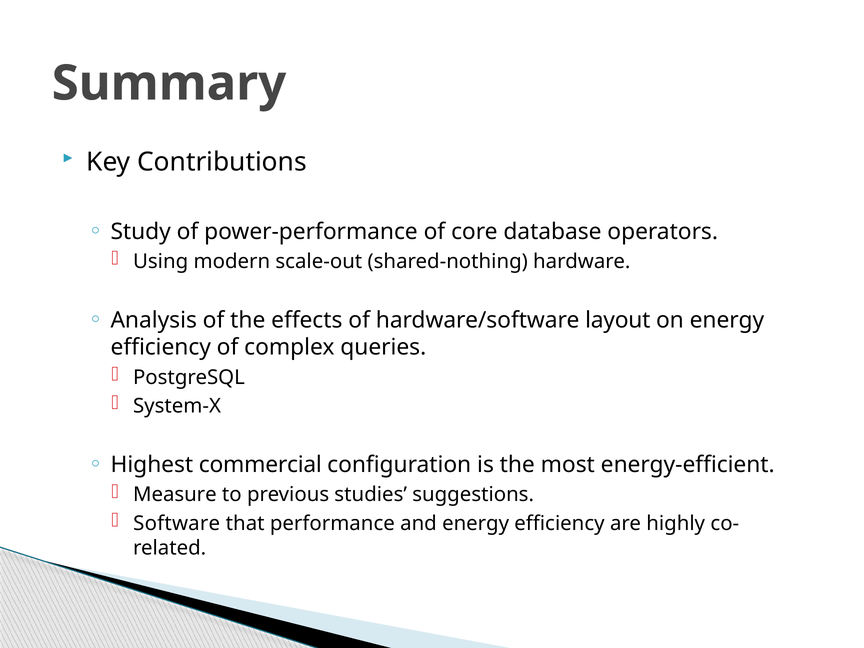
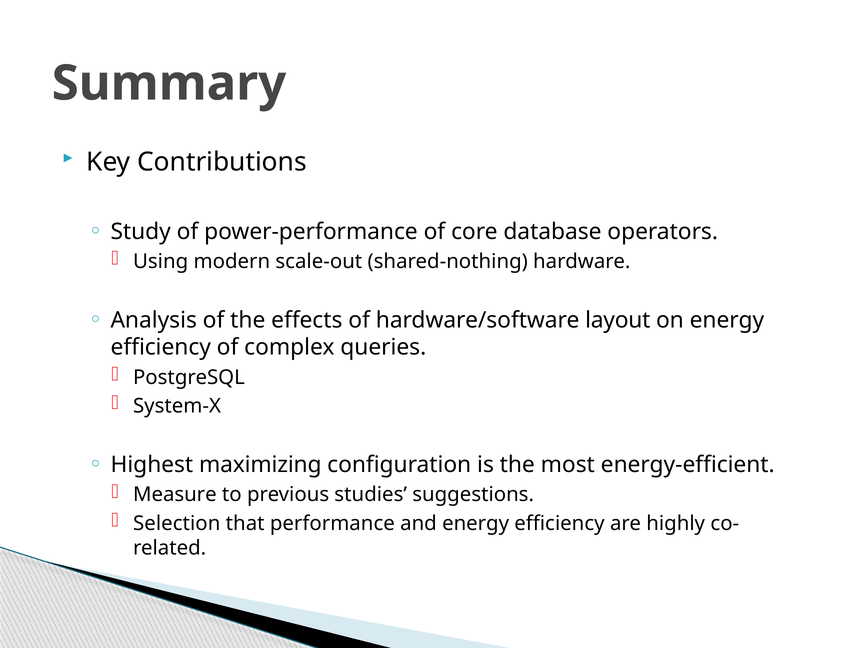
commercial: commercial -> maximizing (260, 465)
Software: Software -> Selection (177, 523)
